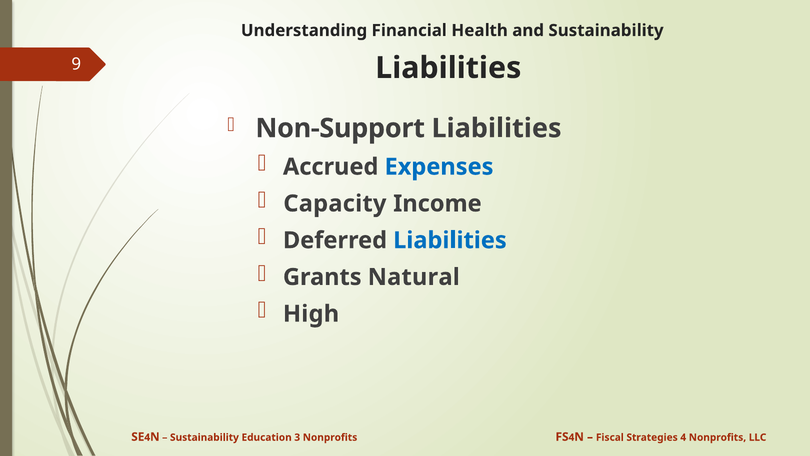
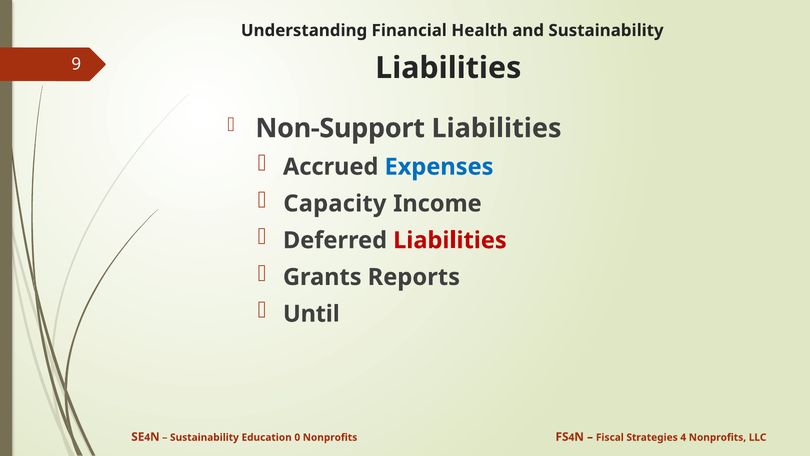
Liabilities colour: blue -> red (450, 240)
Natural: Natural -> Reports (414, 277)
High: High -> Until (311, 314)
3: 3 -> 0 (297, 437)
